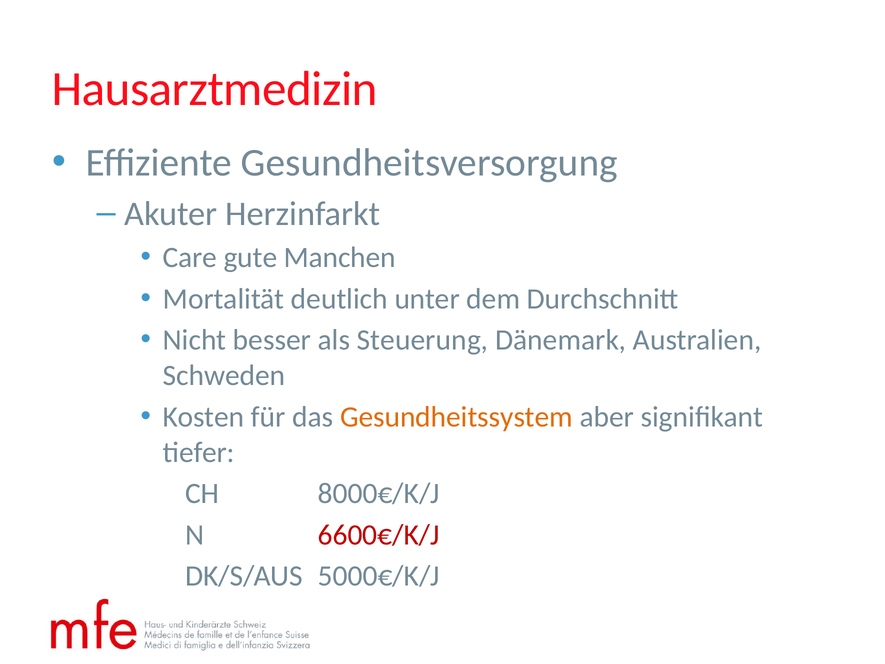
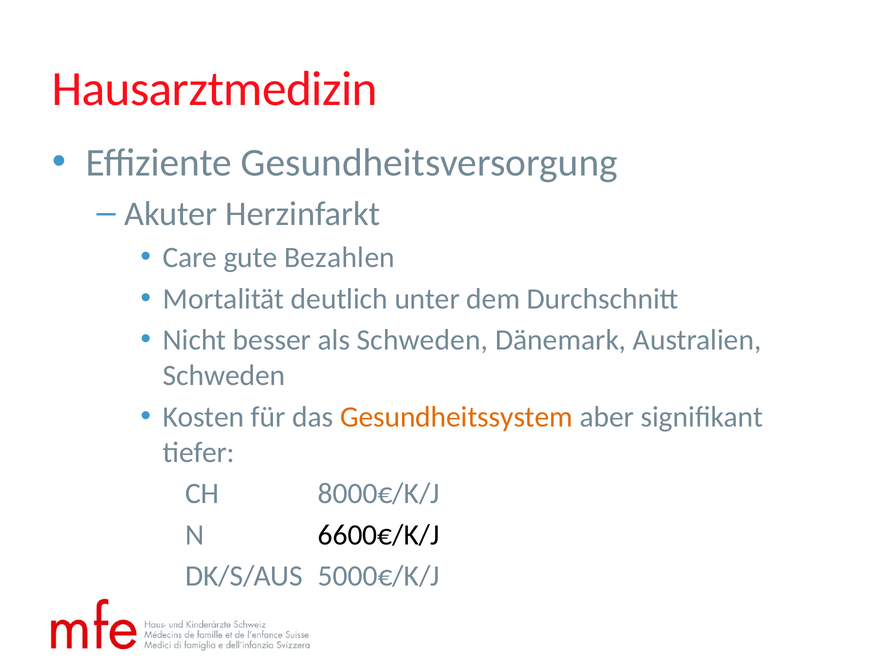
Manchen: Manchen -> Bezahlen (339, 258)
als Steuerung: Steuerung -> Schweden (423, 340)
6600€/K/J colour: red -> black (379, 535)
